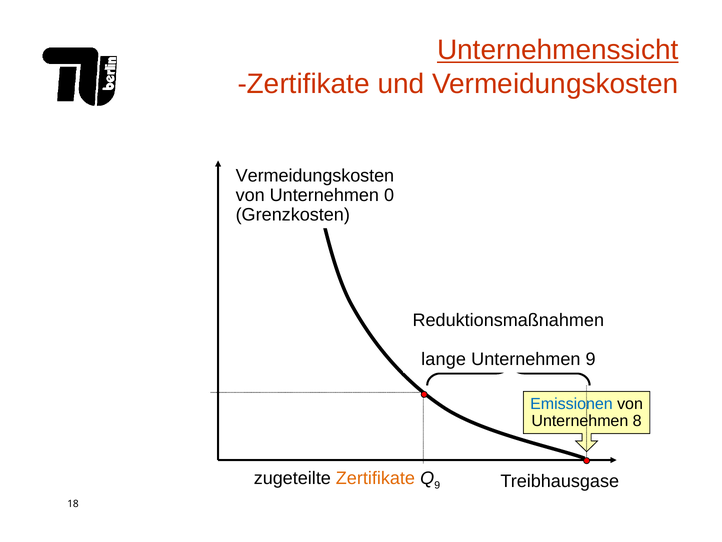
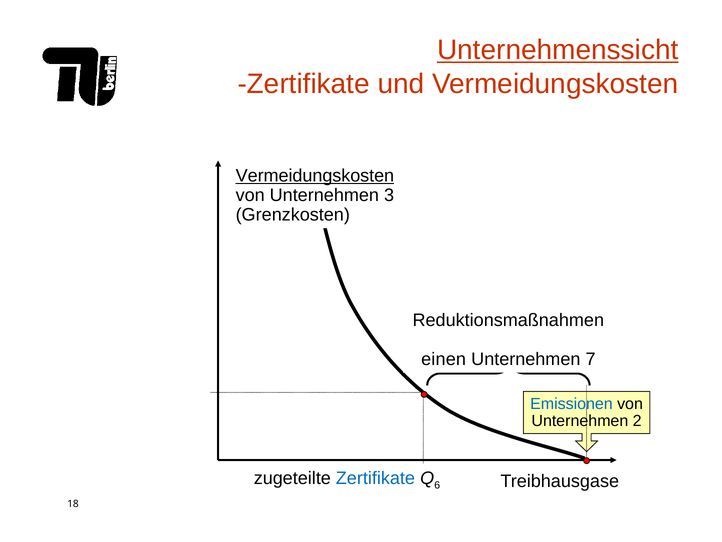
Vermeidungskosten underline: none -> present (315, 176)
0: 0 -> 3 (389, 195)
lange: lange -> einen (444, 359)
Unternehmen 9: 9 -> 7 (591, 359)
8: 8 -> 2 (637, 421)
Zertifikate colour: orange -> blue (375, 478)
9: 9 -> 6 (437, 485)
